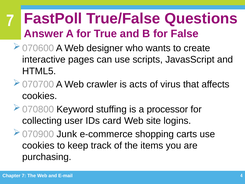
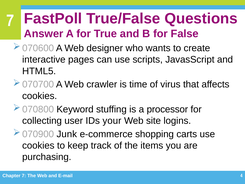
acts: acts -> time (138, 84)
card: card -> your (112, 121)
